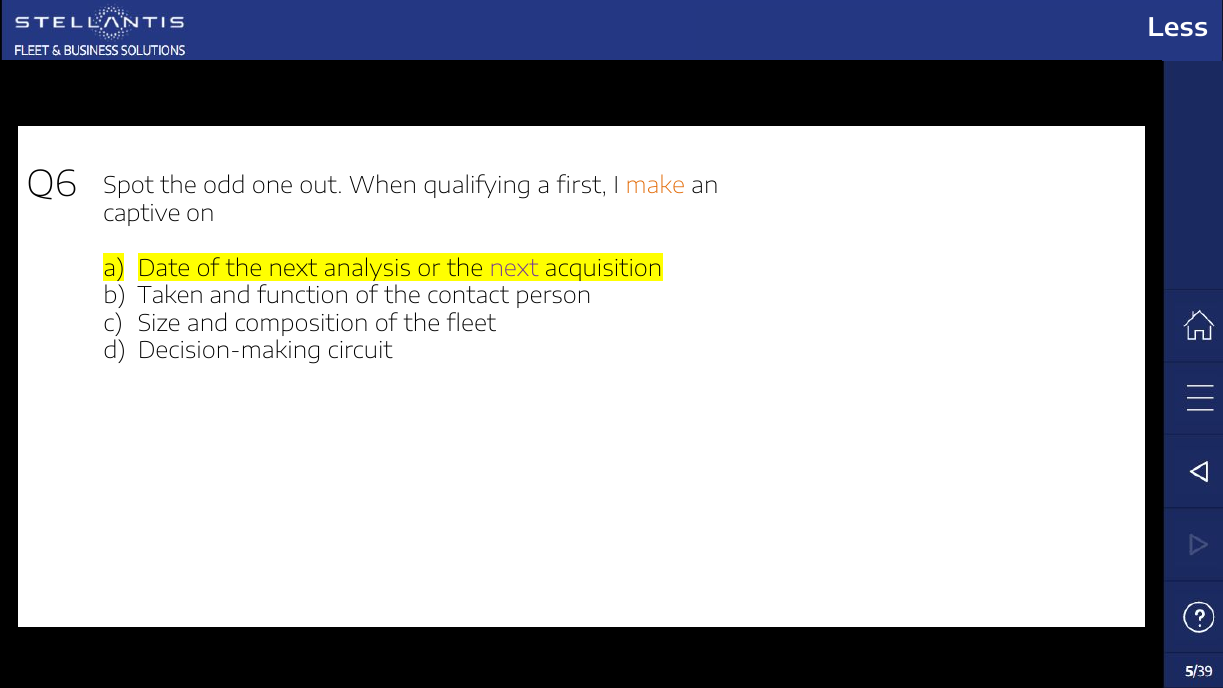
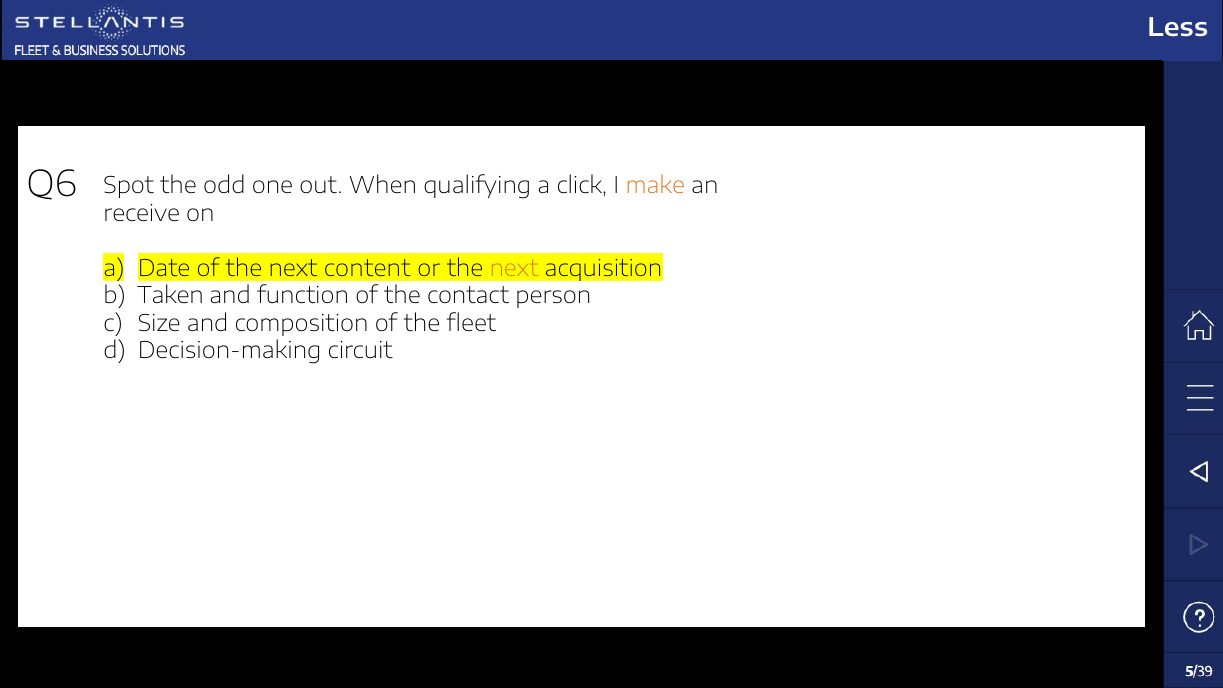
first: first -> click (582, 186)
captive: captive -> receive (142, 214)
analysis: analysis -> content (367, 269)
next colour: purple -> orange (514, 269)
